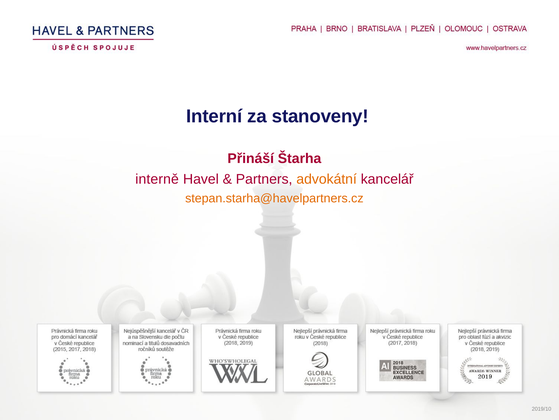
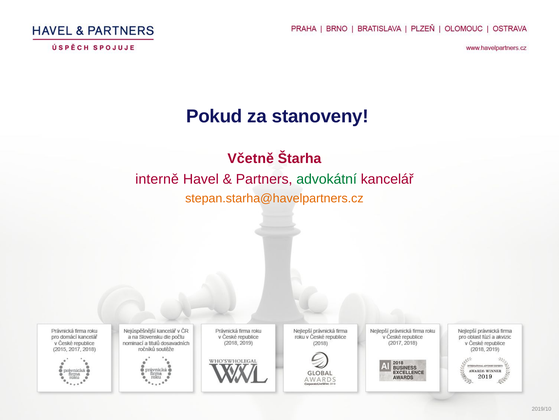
Interní: Interní -> Pokud (214, 116)
Přináší: Přináší -> Včetně (251, 158)
advokátní colour: orange -> green (327, 179)
